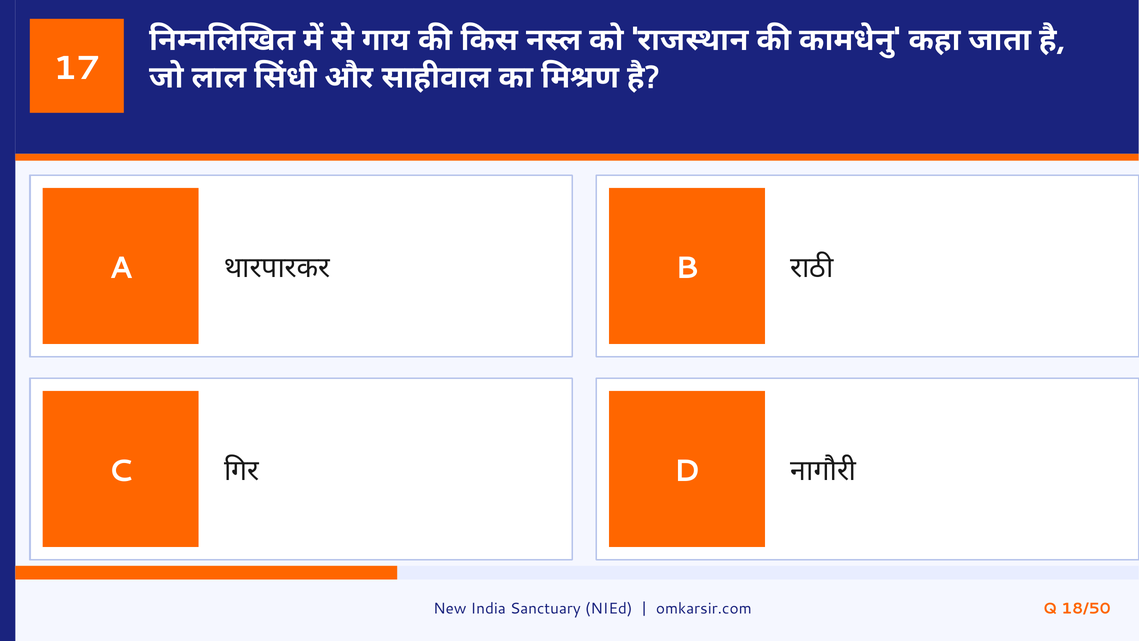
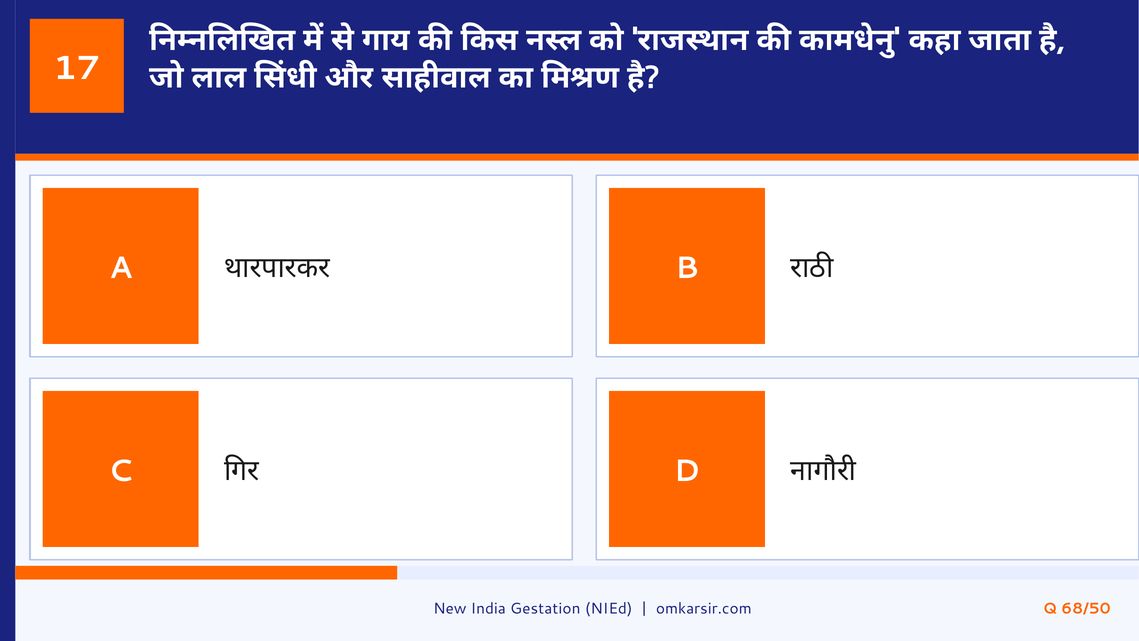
Sanctuary: Sanctuary -> Gestation (545, 608)
18/50: 18/50 -> 68/50 (1086, 608)
